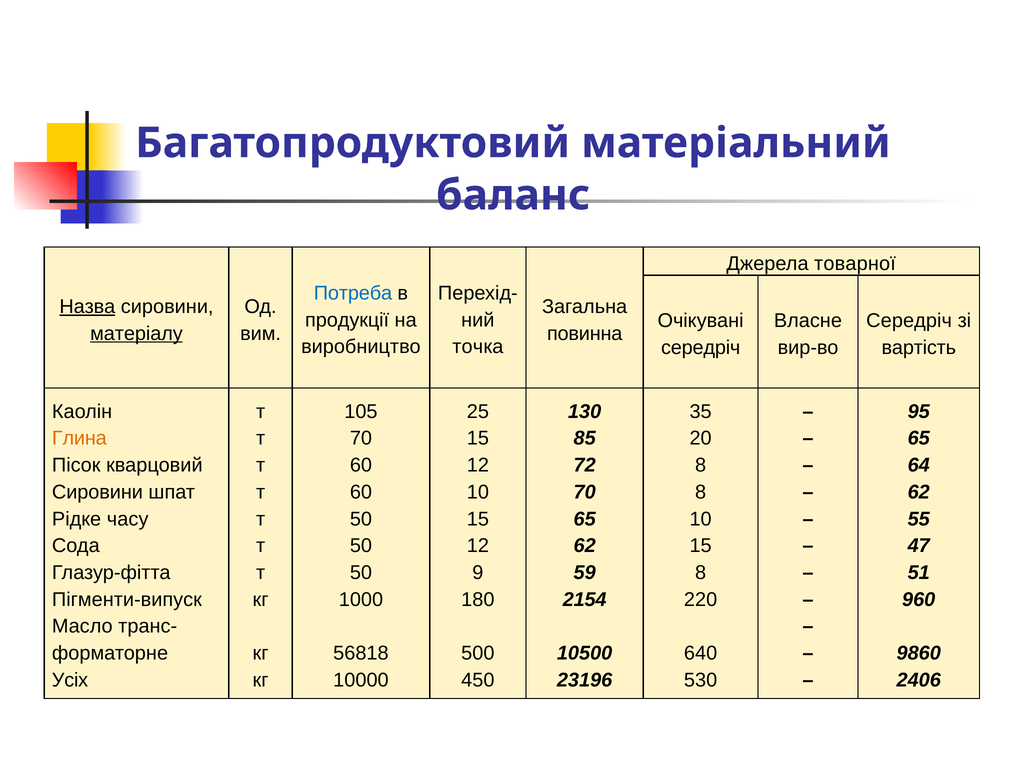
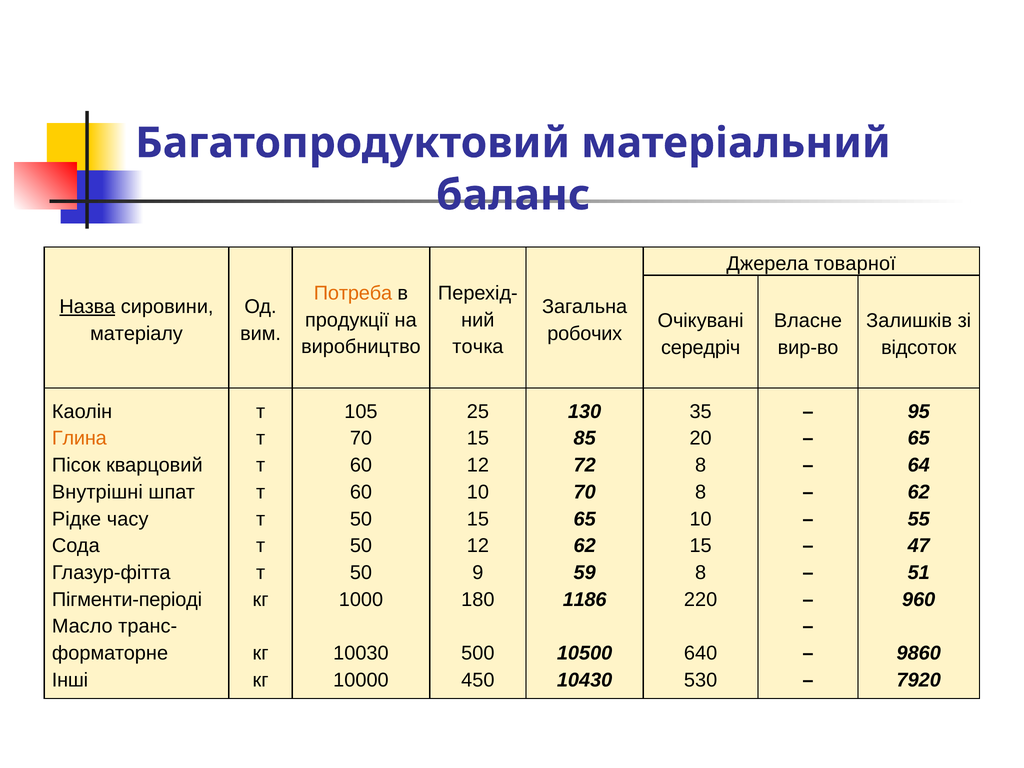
Потреба colour: blue -> orange (353, 293)
Середріч: Середріч -> Залишків (909, 321)
матеріалу underline: present -> none (137, 333)
повинна: повинна -> робочих (585, 333)
вартість: вартість -> відсоток (919, 348)
Сировини: Сировини -> Внутрішні (97, 492)
Пігменти-випуск: Пігменти-випуск -> Пігменти-періоді (127, 600)
2154: 2154 -> 1186 (585, 600)
56818: 56818 -> 10030 (361, 653)
Усіх: Усіх -> Інші (70, 680)
23196: 23196 -> 10430 (585, 680)
2406: 2406 -> 7920 (919, 680)
